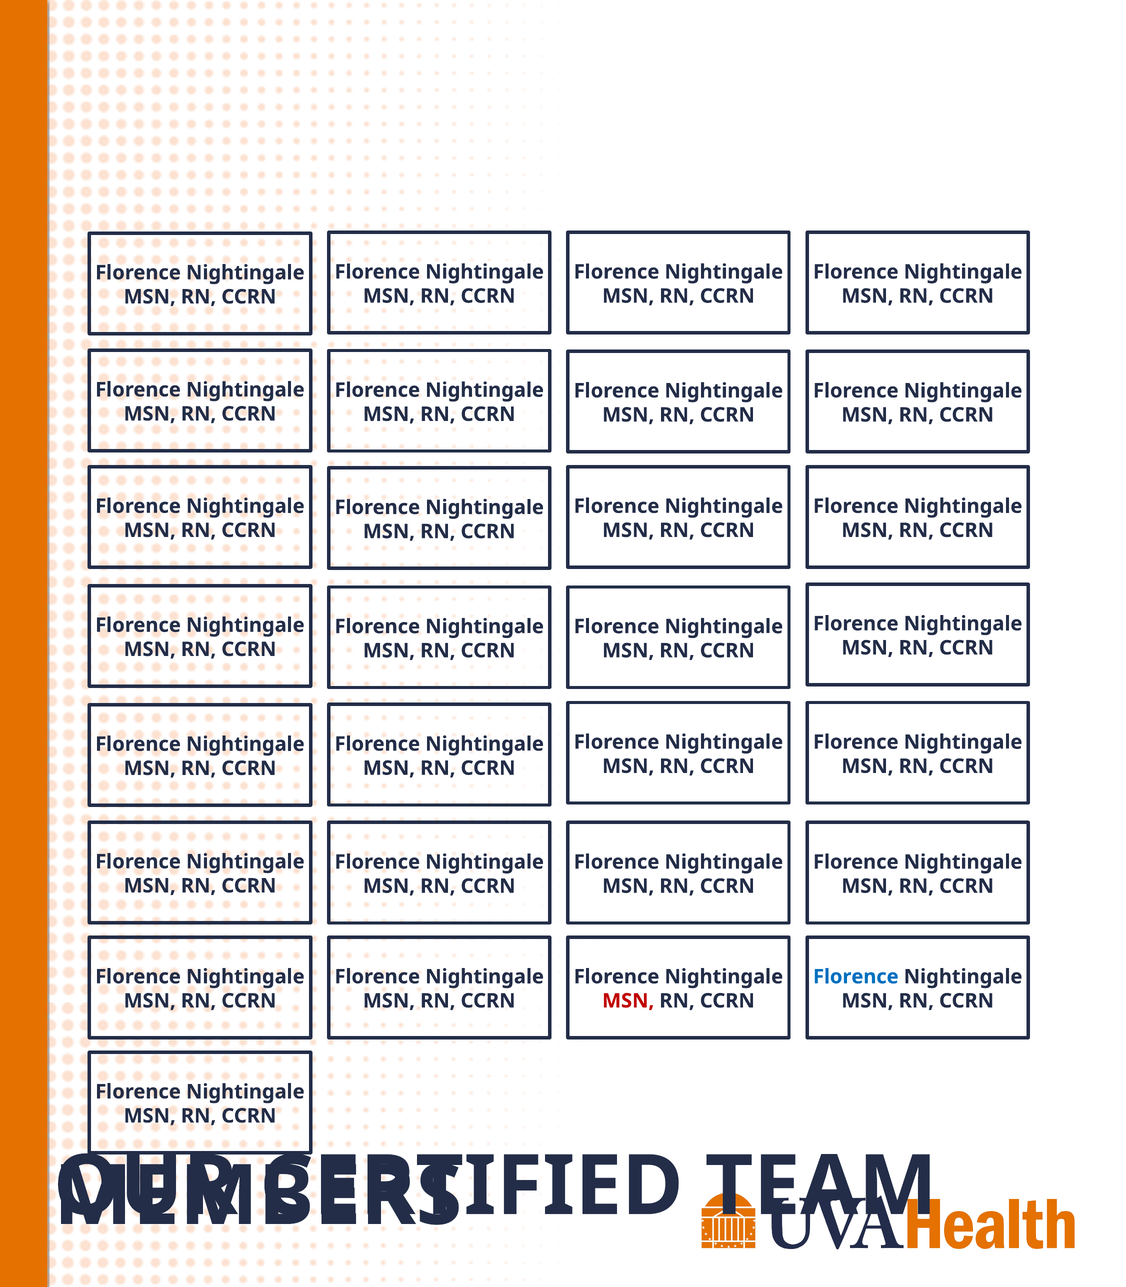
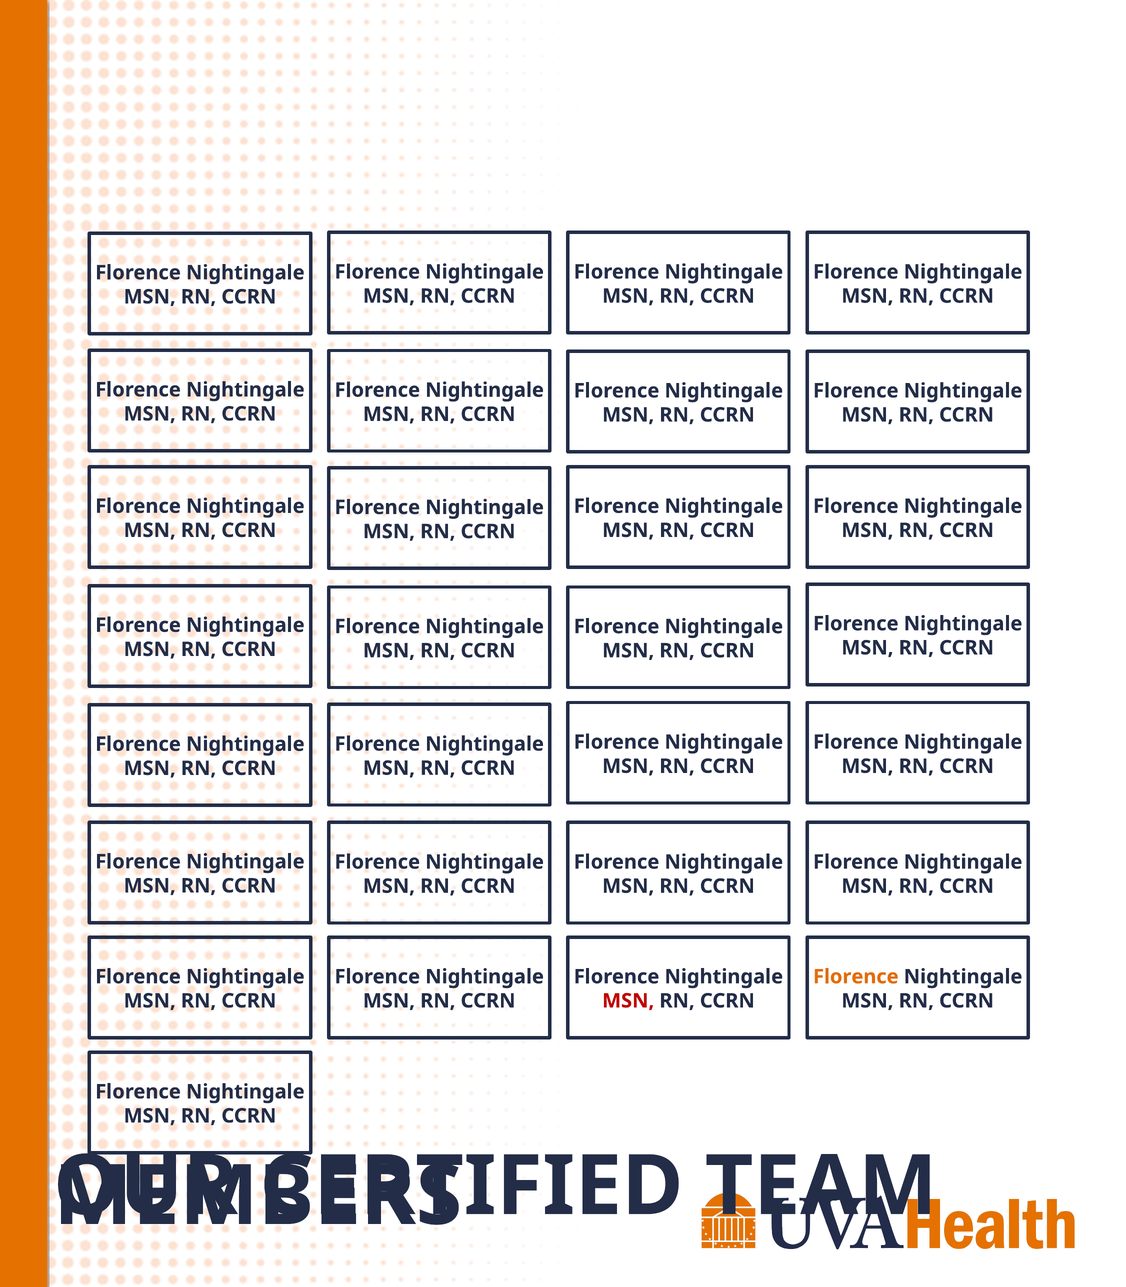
Florence colour: blue -> orange (856, 977)
